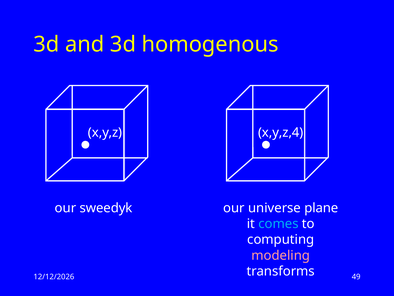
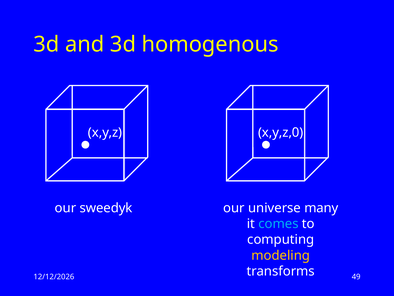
x,y,z,4: x,y,z,4 -> x,y,z,0 (281, 132)
plane: plane -> many (321, 208)
modeling colour: pink -> yellow (281, 255)
